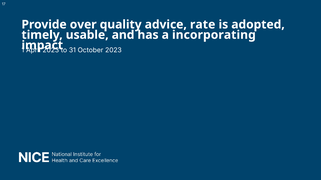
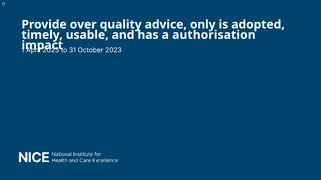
rate: rate -> only (203, 25)
incorporating: incorporating -> authorisation (214, 35)
